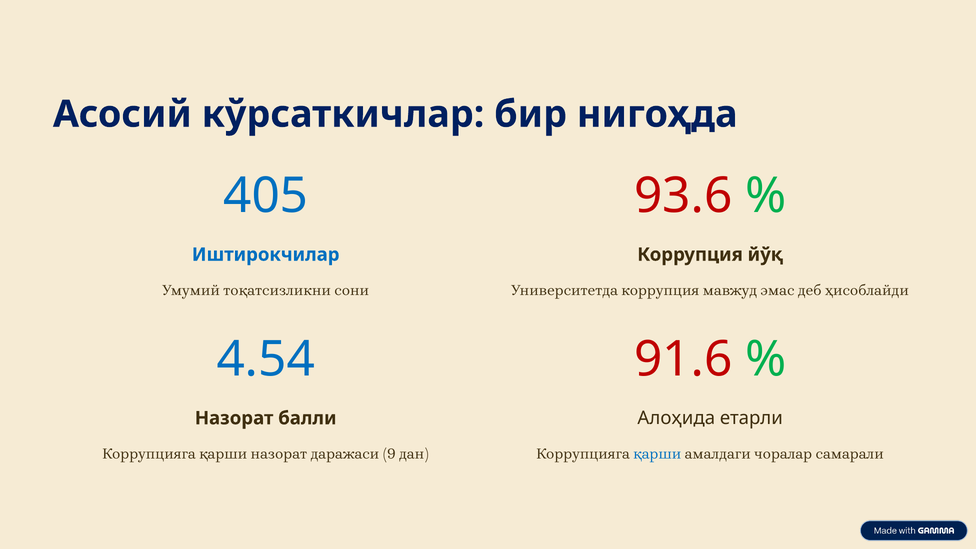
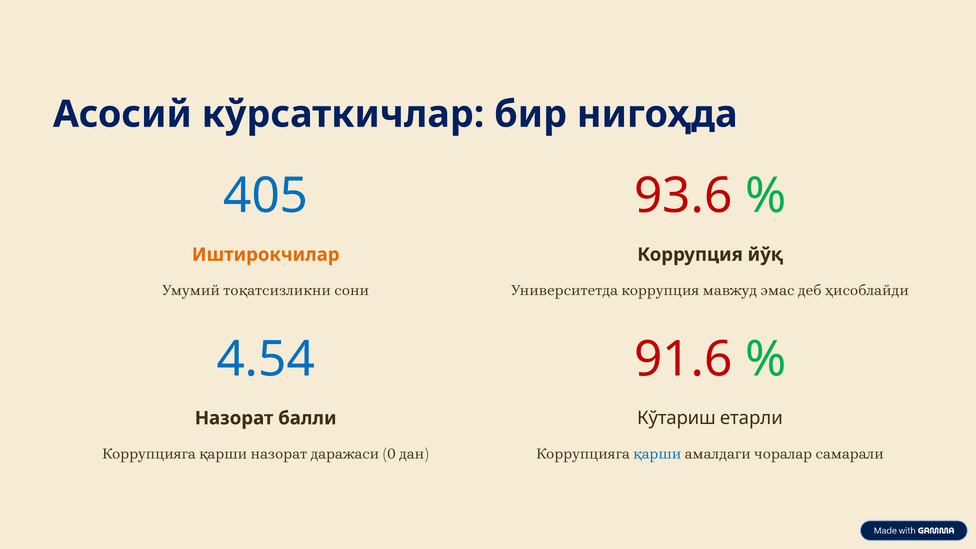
Иштирокчилар colour: blue -> orange (266, 255)
Алоҳида: Алоҳида -> Кўтариш (676, 418)
9: 9 -> 0 (389, 454)
